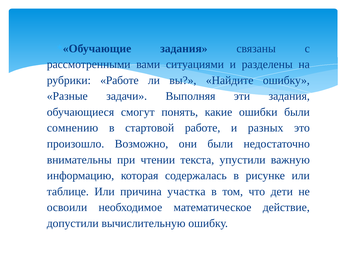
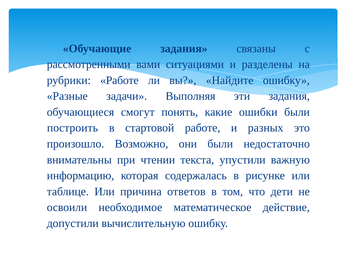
сомнению: сомнению -> построить (73, 128)
участка: участка -> ответов (186, 192)
